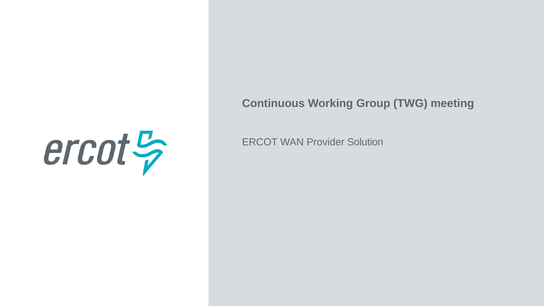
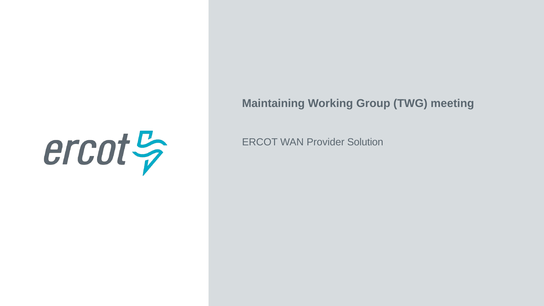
Continuous: Continuous -> Maintaining (273, 104)
